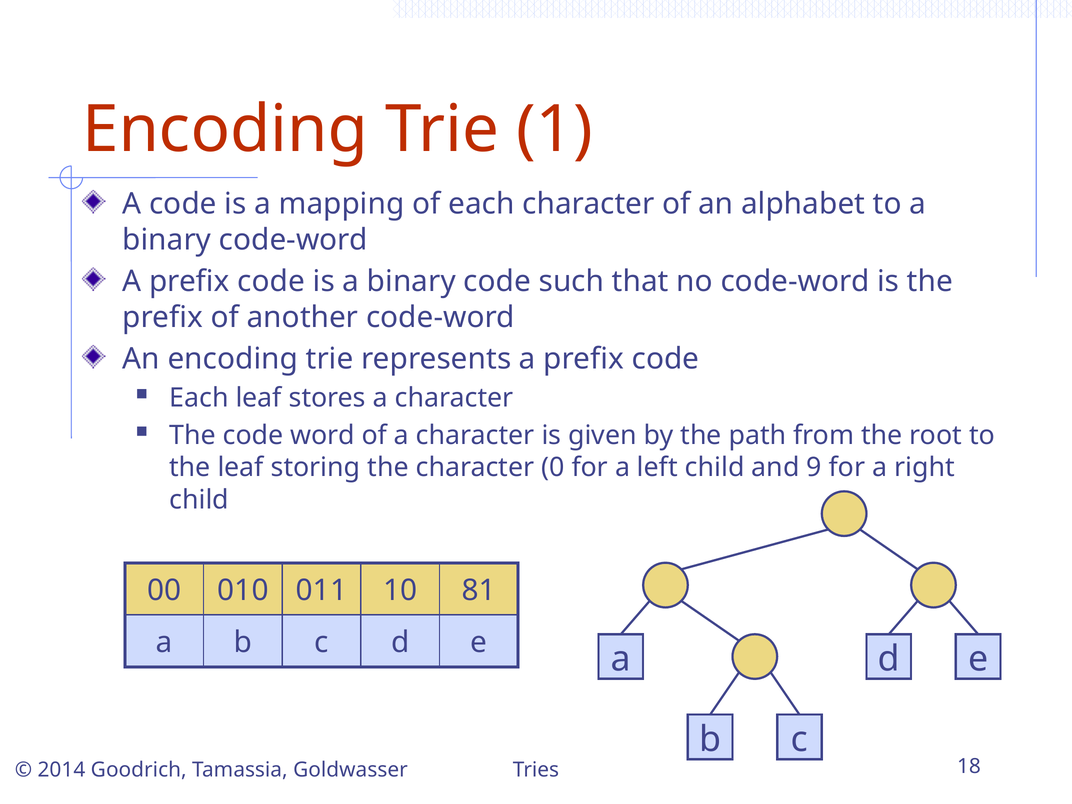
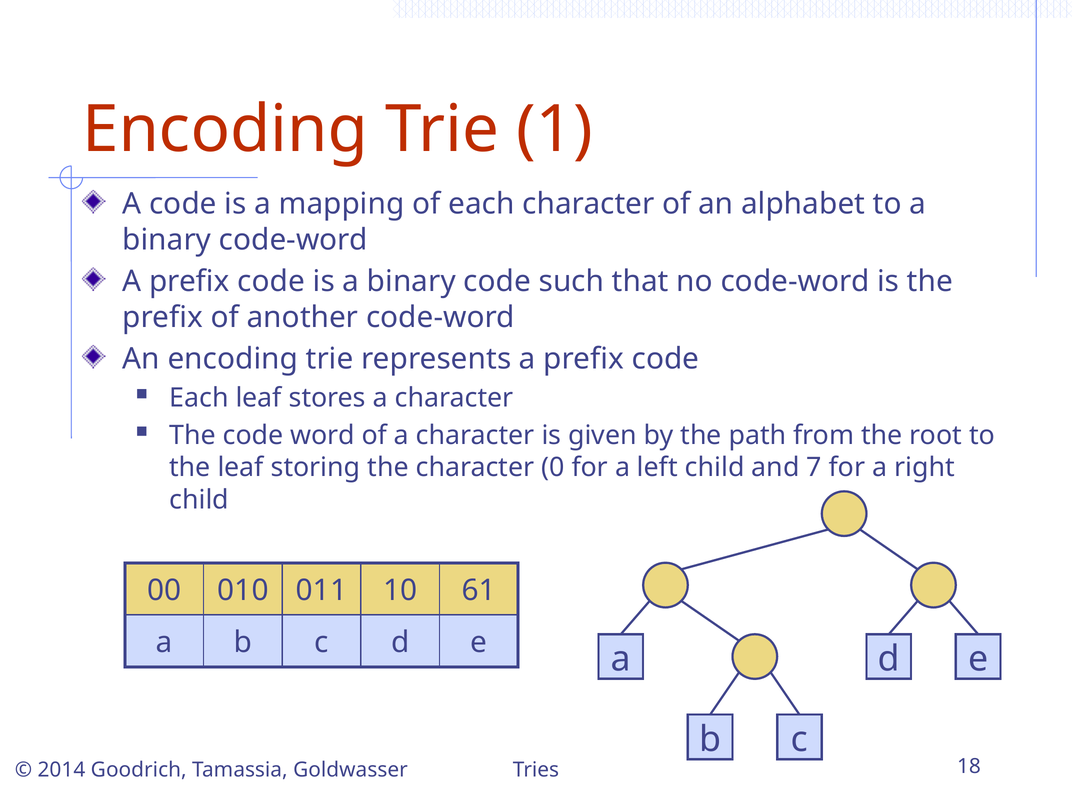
9: 9 -> 7 (814, 468)
81: 81 -> 61 (479, 590)
